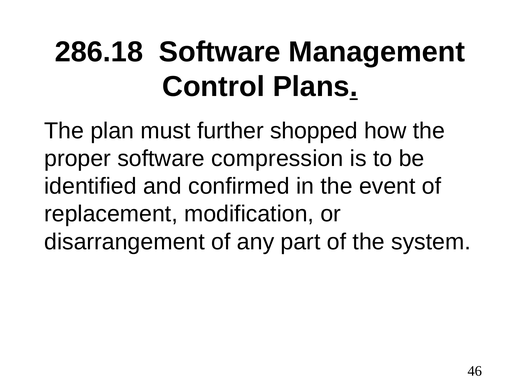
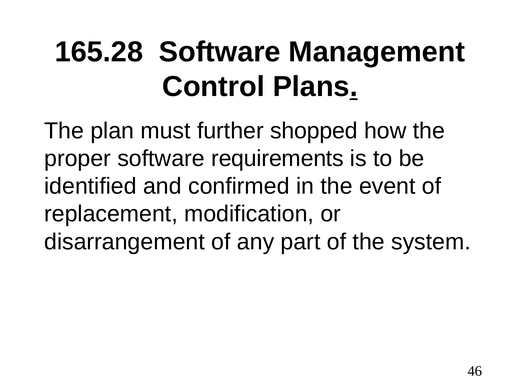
286.18: 286.18 -> 165.28 (99, 52)
compression: compression -> requirements (277, 158)
